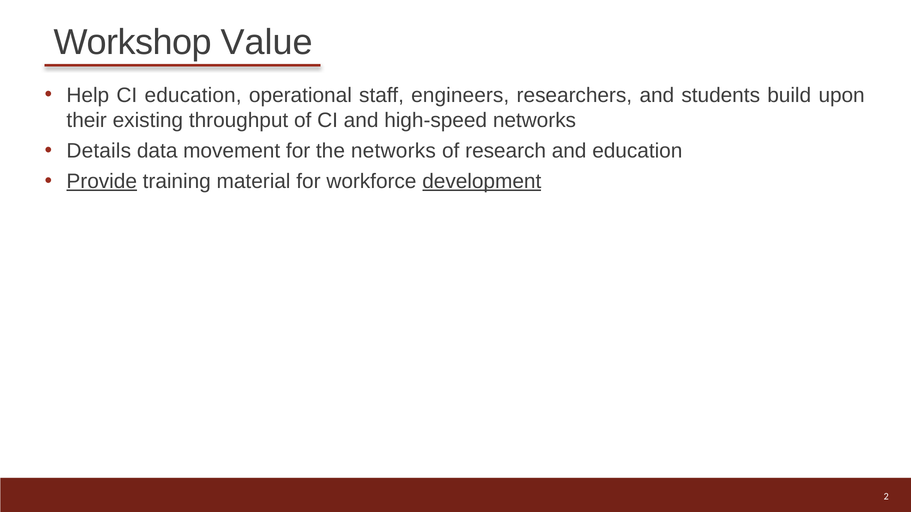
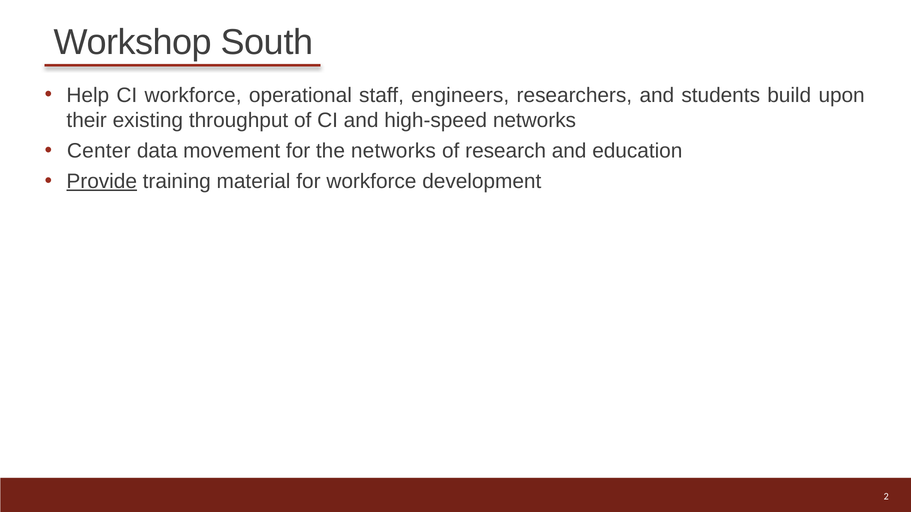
Value: Value -> South (267, 43)
CI education: education -> workforce (193, 95)
Details: Details -> Center (99, 151)
development underline: present -> none (482, 182)
